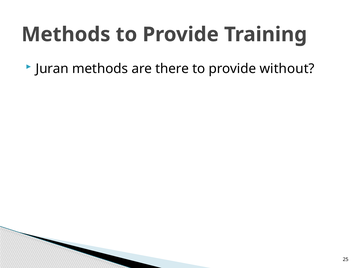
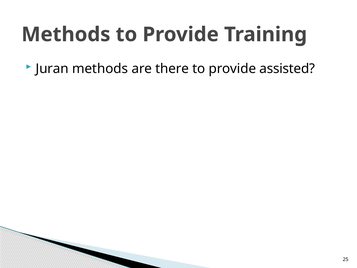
without: without -> assisted (287, 69)
